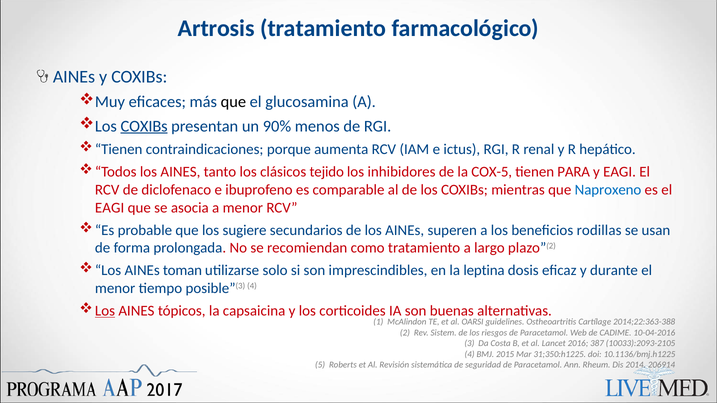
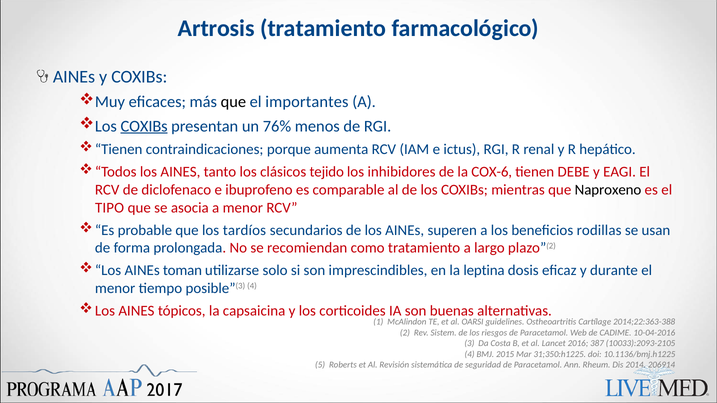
glucosamina: glucosamina -> importantes (307, 102)
90%: 90% -> 76% (277, 126)
COX-5: COX-5 -> COX-6 (492, 172)
PARA: PARA -> DEBE (574, 172)
Naproxeno colour: blue -> black (608, 190)
EAGI: EAGI -> TIPO (110, 208)
sugiere: sugiere -> tardíos (244, 230)
Los underline: present -> none (105, 311)
